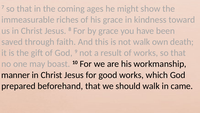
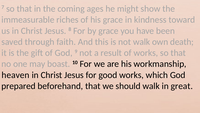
manner: manner -> heaven (16, 75)
came: came -> great (182, 86)
